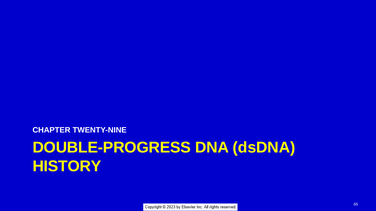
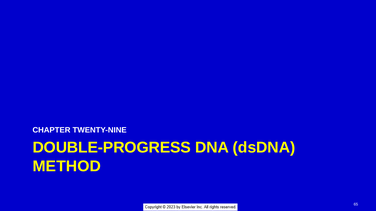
HISTORY: HISTORY -> METHOD (67, 167)
